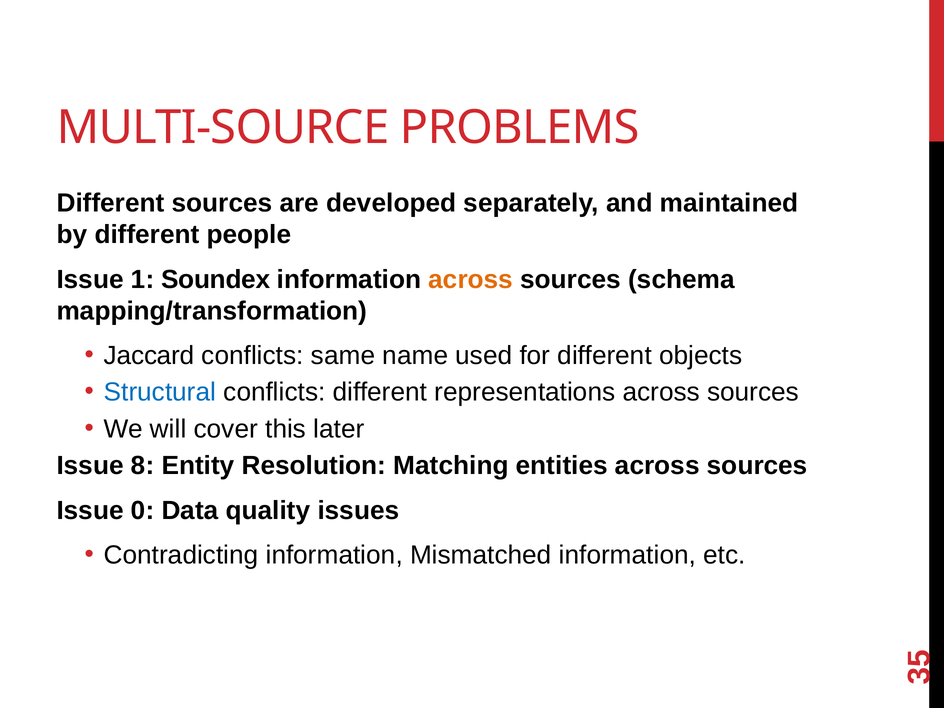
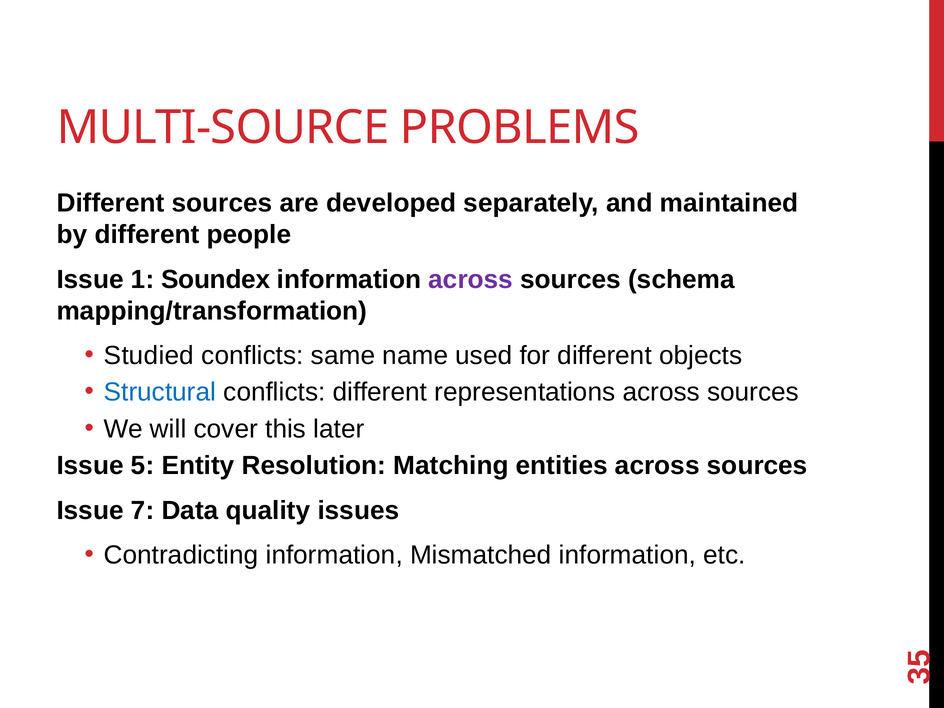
across colour: orange -> purple (471, 279)
Jaccard: Jaccard -> Studied (149, 356)
Issue 8: 8 -> 5 (143, 466)
0: 0 -> 7 (143, 510)
